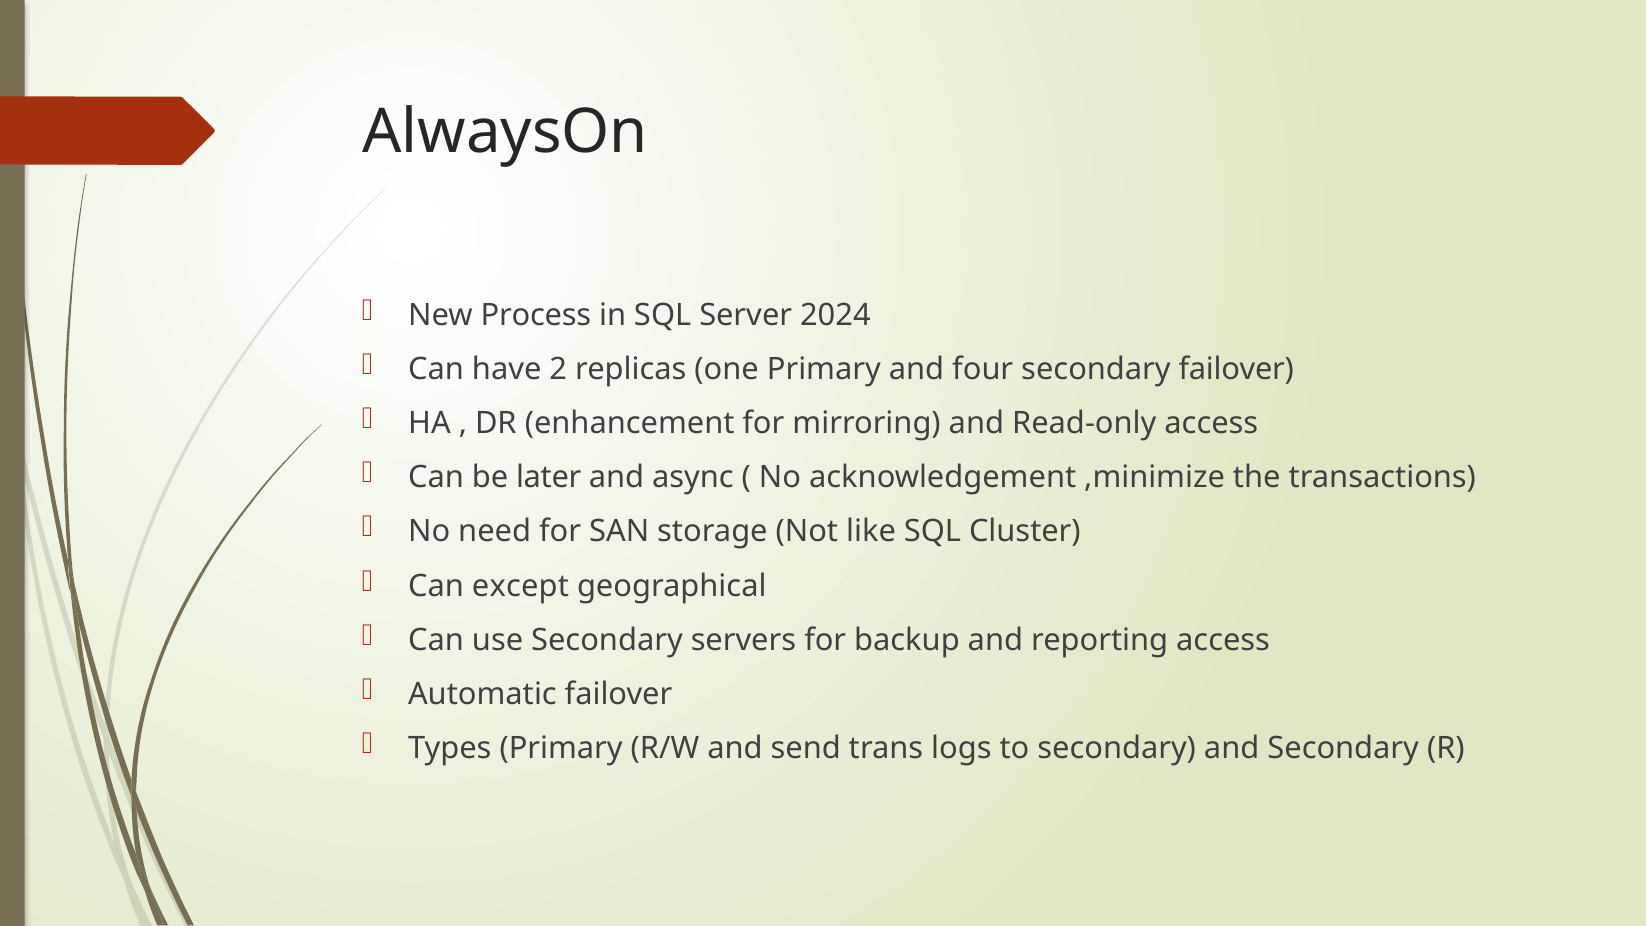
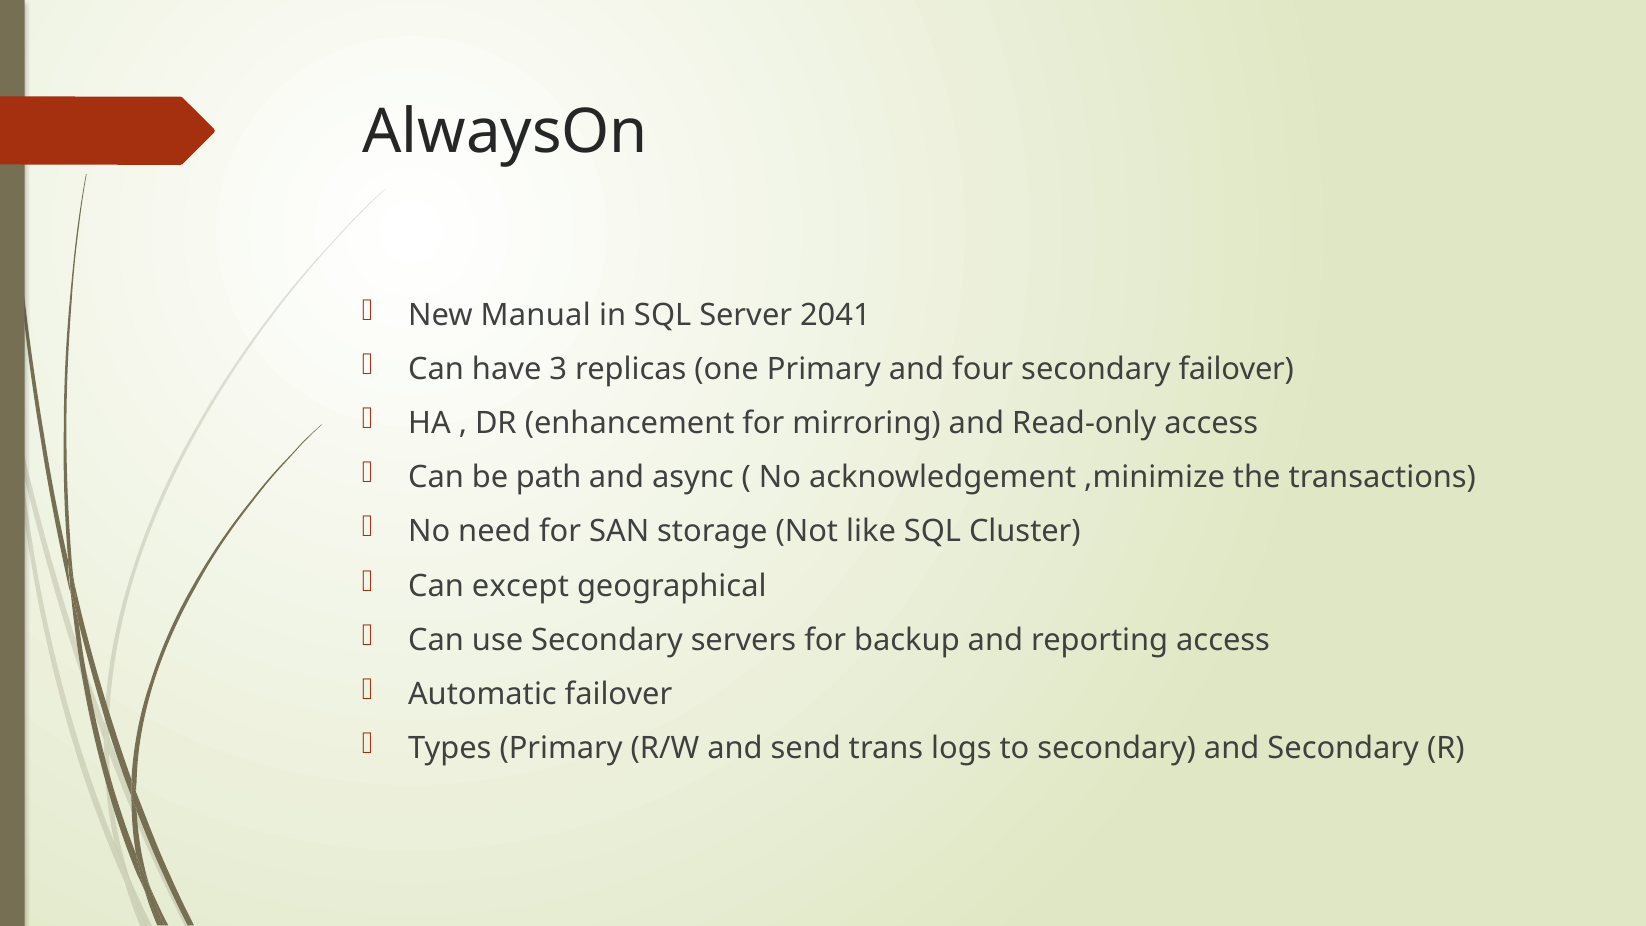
Process: Process -> Manual (536, 315)
2024: 2024 -> 2041 (835, 315)
2: 2 -> 3 (558, 369)
later: later -> path (549, 477)
